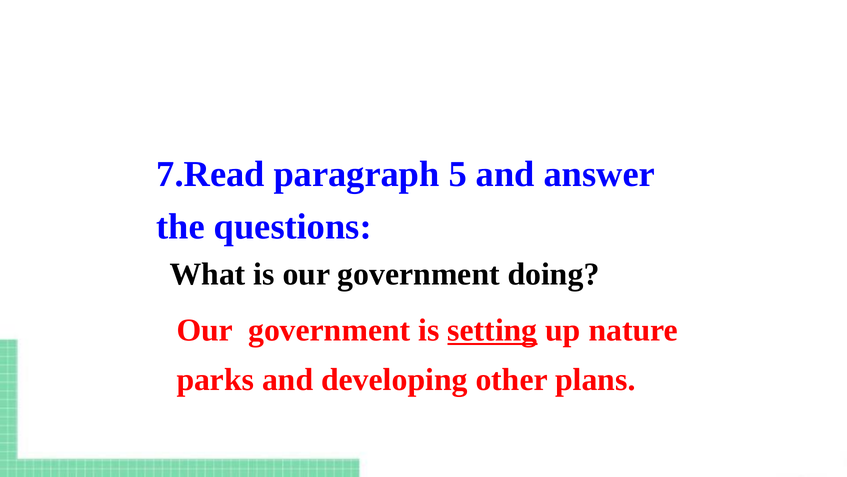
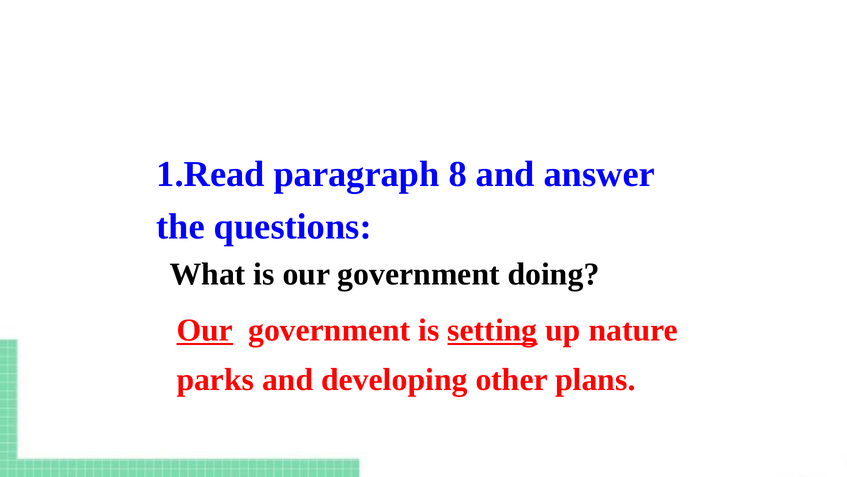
7.Read: 7.Read -> 1.Read (211, 174)
5: 5 -> 8 (458, 174)
Our underline: none -> present (205, 330)
